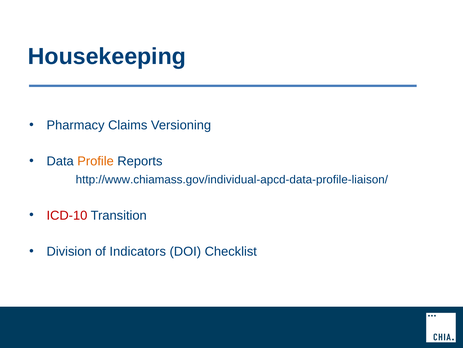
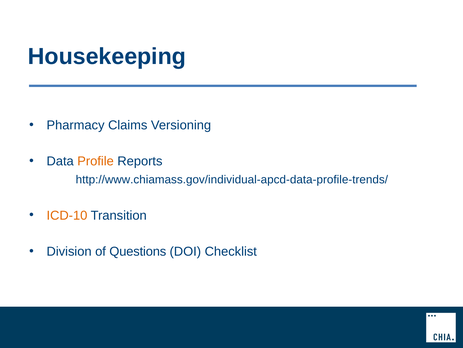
http://www.chiamass.gov/individual-apcd-data-profile-liaison/: http://www.chiamass.gov/individual-apcd-data-profile-liaison/ -> http://www.chiamass.gov/individual-apcd-data-profile-trends/ (232, 179)
ICD-10 colour: red -> orange (67, 215)
Indicators: Indicators -> Questions (138, 251)
